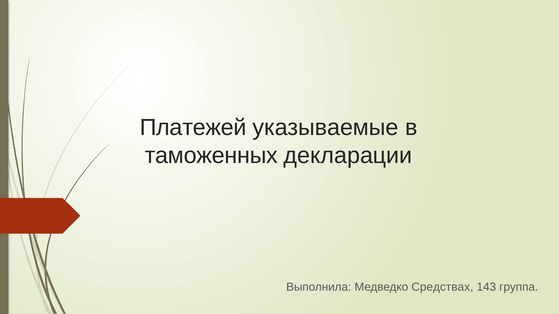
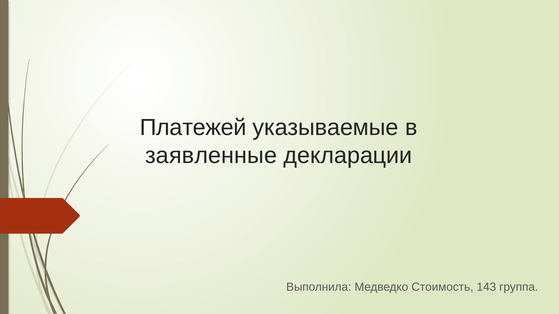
таможенных: таможенных -> заявленные (211, 156)
Средствах: Средствах -> Стоимость (442, 287)
